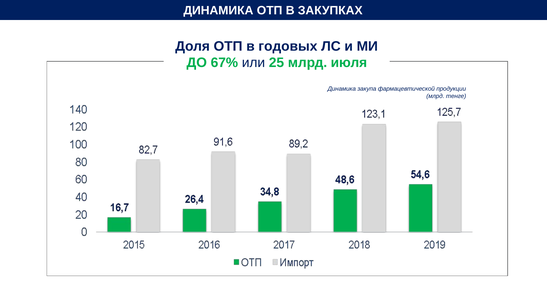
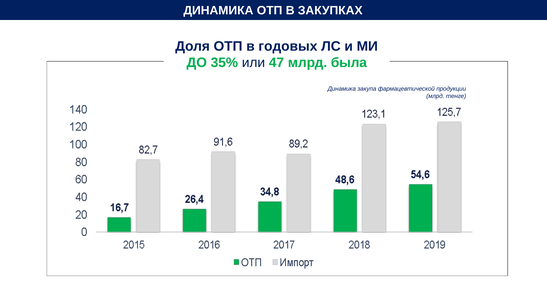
67%: 67% -> 35% (224, 63)
25: 25 -> 47 (276, 63)
июля: июля -> была (349, 63)
